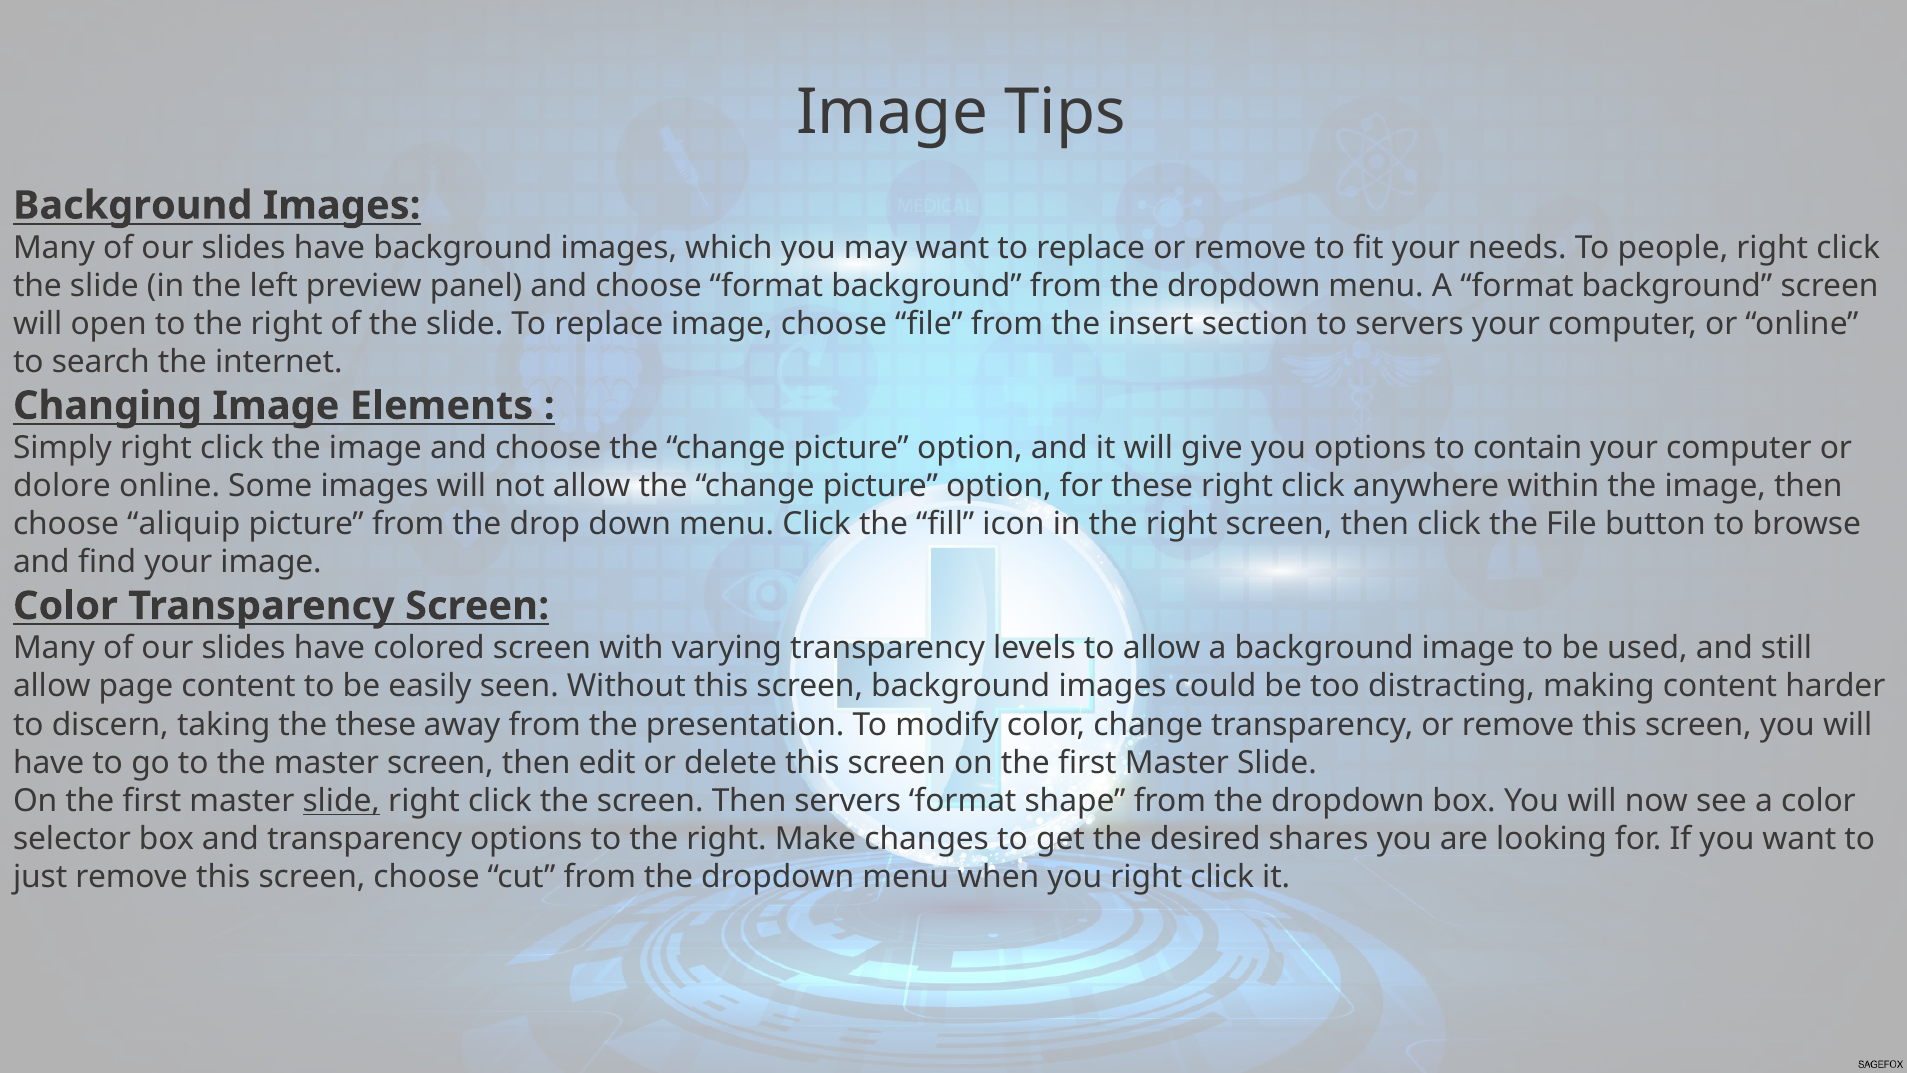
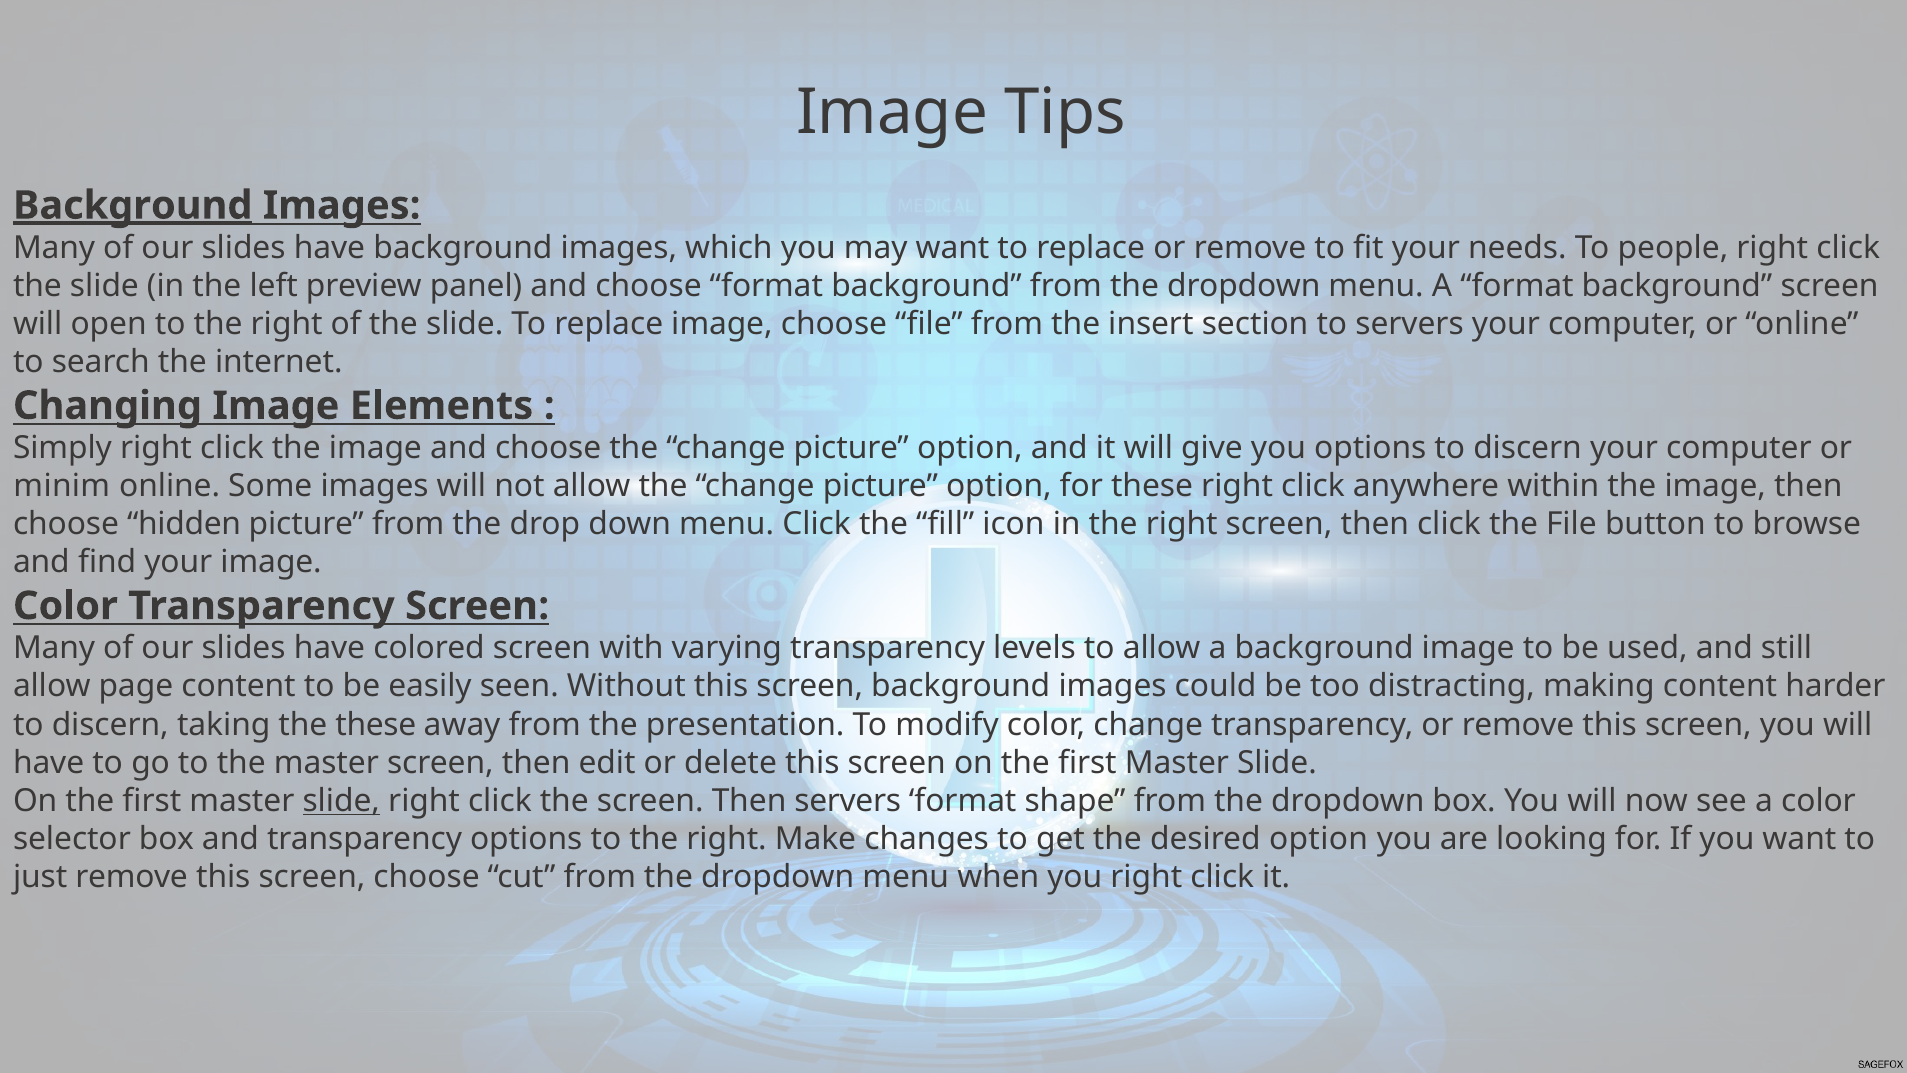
Background underline: none -> present (133, 205)
options to contain: contain -> discern (1528, 448)
dolore: dolore -> minim (62, 486)
aliquip: aliquip -> hidden (184, 524)
desired shares: shares -> option (1319, 839)
